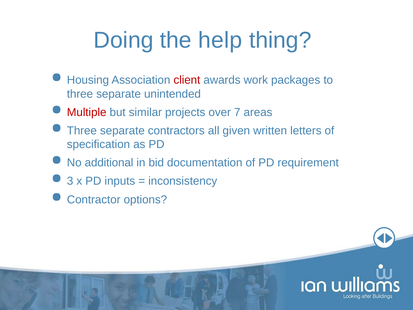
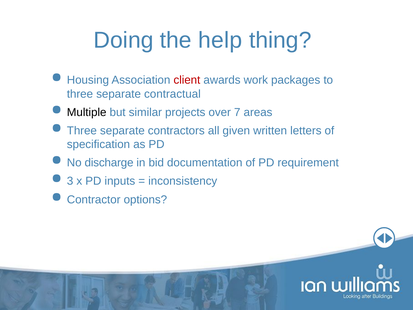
unintended: unintended -> contractual (172, 94)
Multiple colour: red -> black (87, 112)
additional: additional -> discharge (109, 163)
